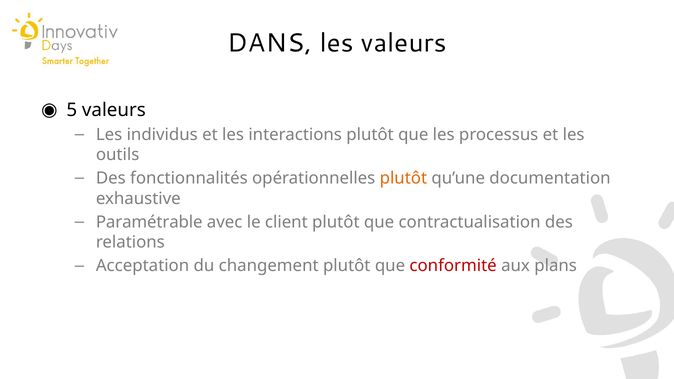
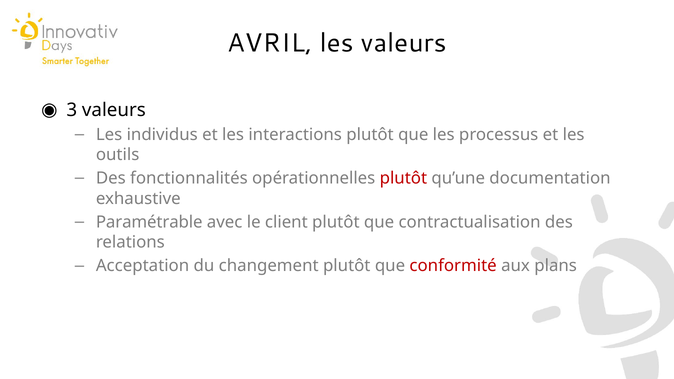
DANS: DANS -> AVRIL (270, 43)
5: 5 -> 3 (72, 110)
plutôt colour: orange -> red (403, 178)
